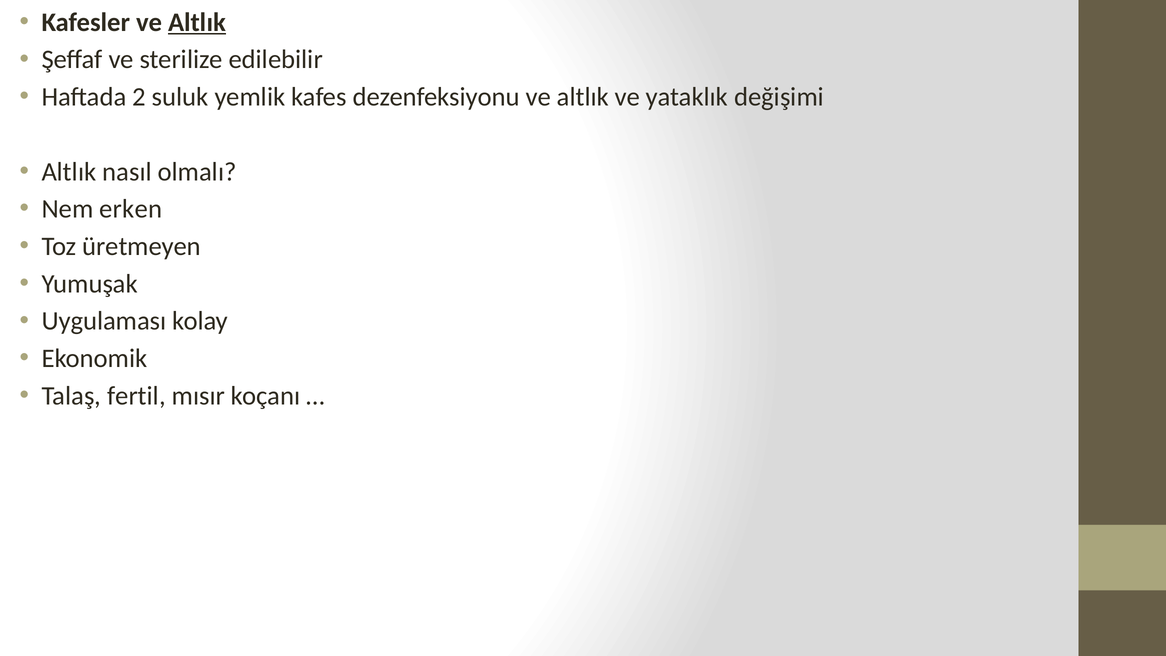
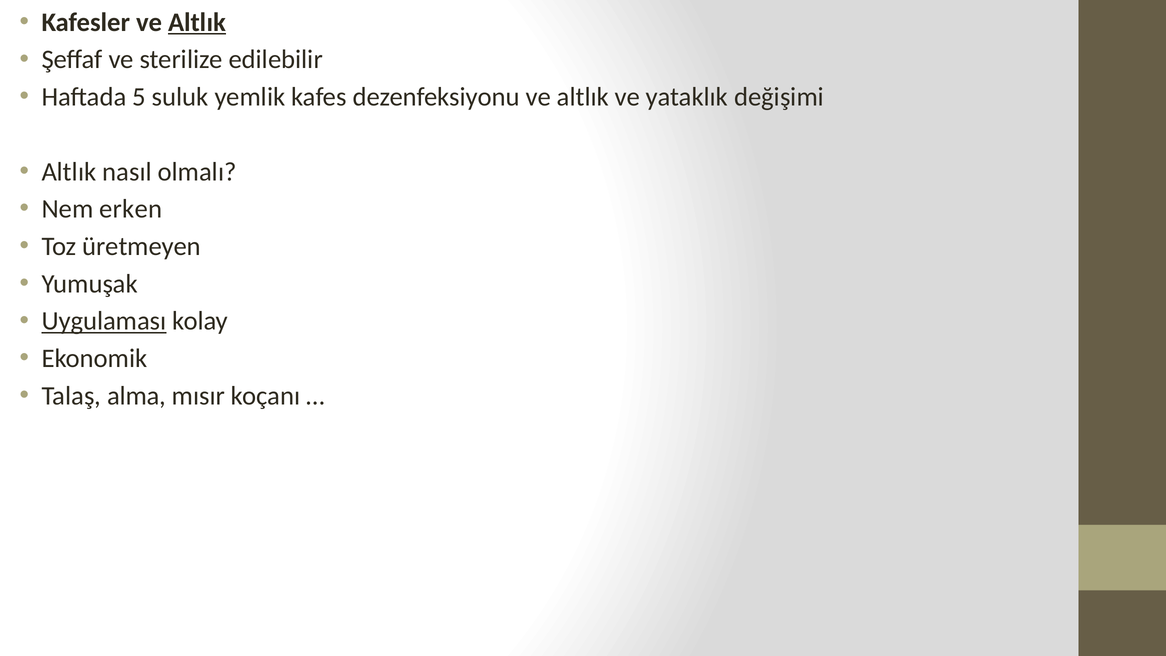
2: 2 -> 5 (139, 97)
Uygulaması underline: none -> present (104, 321)
fertil: fertil -> alma (136, 396)
